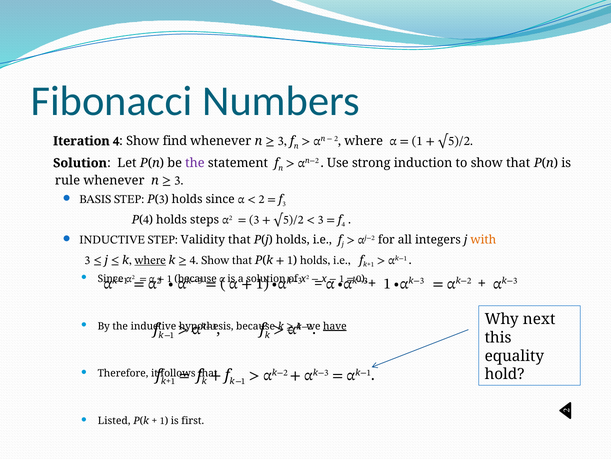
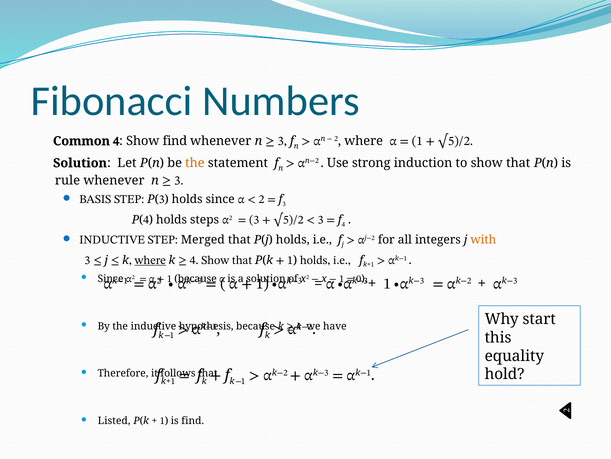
Iteration: Iteration -> Common (81, 141)
the colour: purple -> orange (195, 163)
Validity: Validity -> Merged (203, 240)
next: next -> start (539, 319)
have underline: present -> none (335, 326)
is first: first -> find (193, 420)
